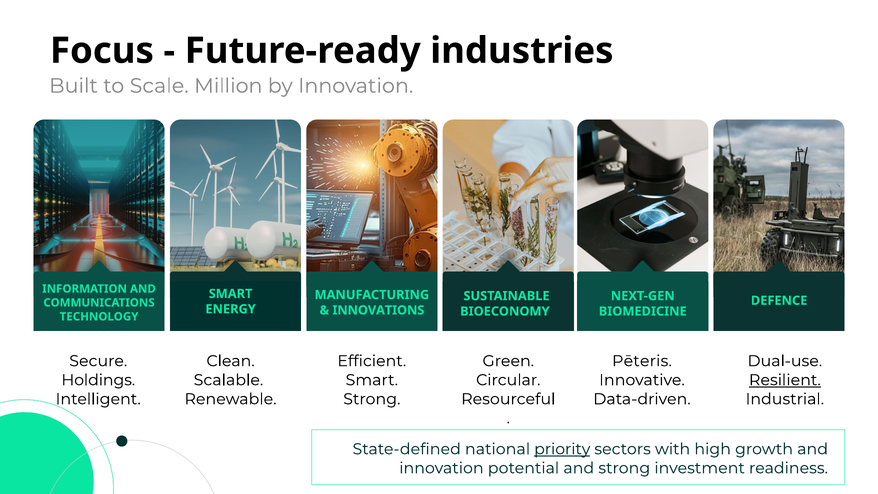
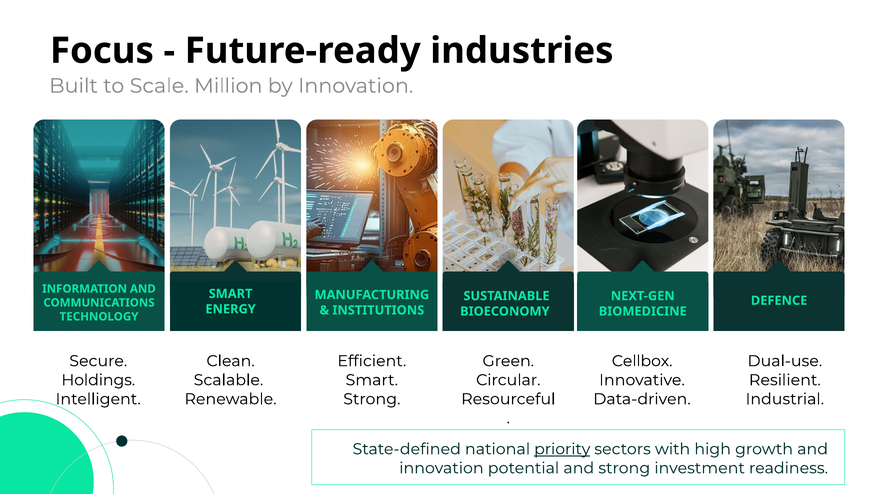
INNOVATIONS: INNOVATIONS -> INSTITUTIONS (378, 310)
Pēteris: Pēteris -> Cellbox (642, 361)
Resilient underline: present -> none (785, 380)
